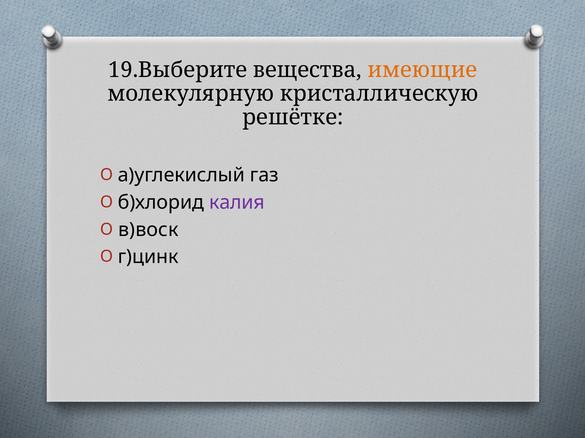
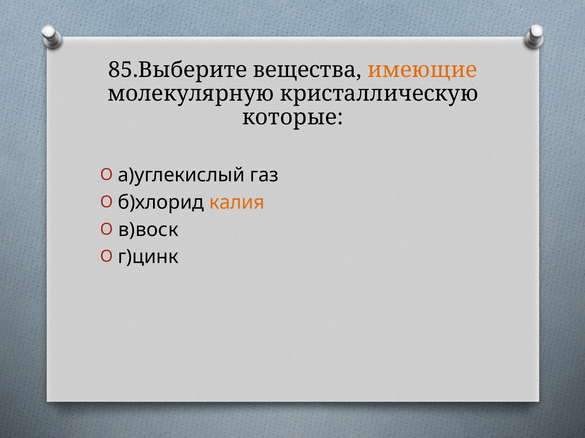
19.Выберите: 19.Выберите -> 85.Выберите (178, 70)
решётке: решётке -> которые (293, 117)
калия colour: purple -> orange (237, 203)
